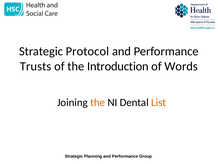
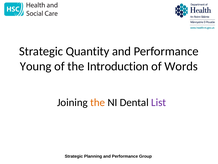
Protocol: Protocol -> Quantity (88, 51)
Trusts: Trusts -> Young (36, 66)
List colour: orange -> purple (159, 102)
